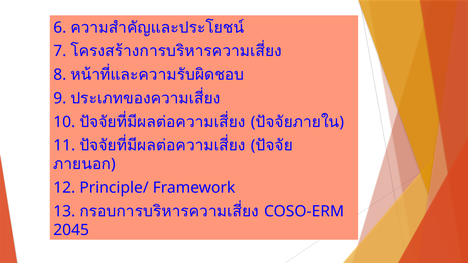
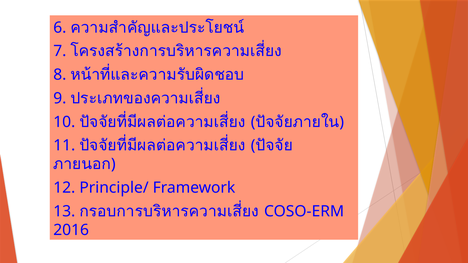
2045: 2045 -> 2016 (71, 230)
